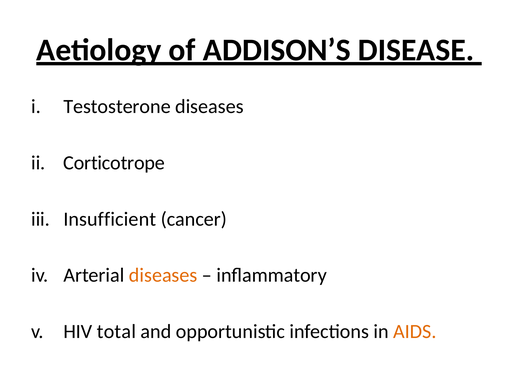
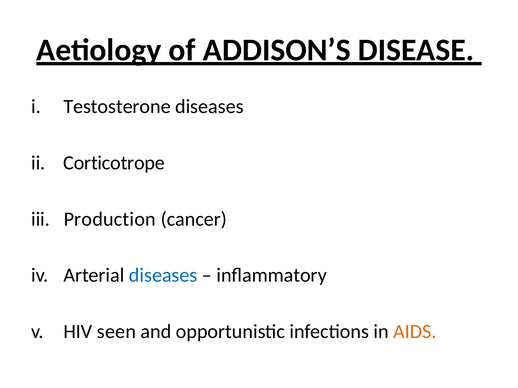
Insufficient: Insufficient -> Production (110, 219)
diseases colour: orange -> blue (163, 276)
total: total -> seen (116, 332)
